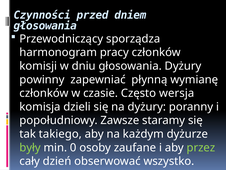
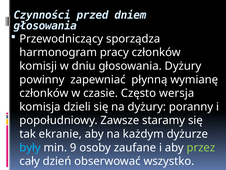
takiego: takiego -> ekranie (60, 134)
były colour: light green -> light blue (30, 147)
0: 0 -> 9 (73, 147)
